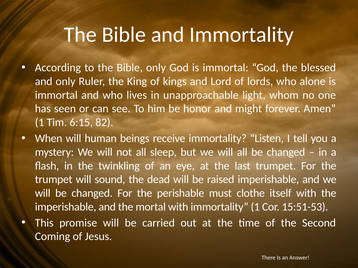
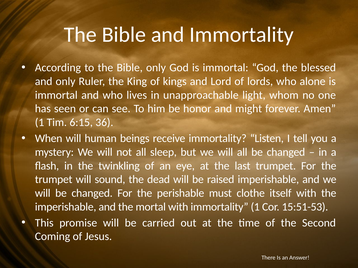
82: 82 -> 36 (104, 123)
